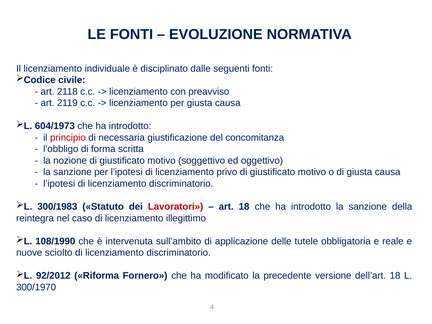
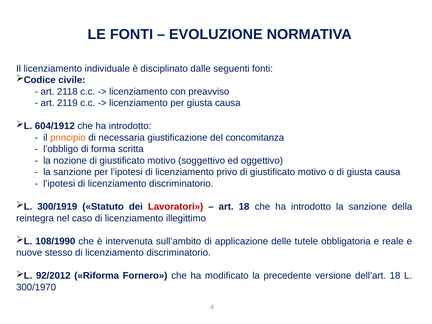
604/1973: 604/1973 -> 604/1912 (55, 126)
principio colour: red -> orange (68, 138)
300/1983: 300/1983 -> 300/1919 (57, 207)
sciolto: sciolto -> stesso (59, 253)
